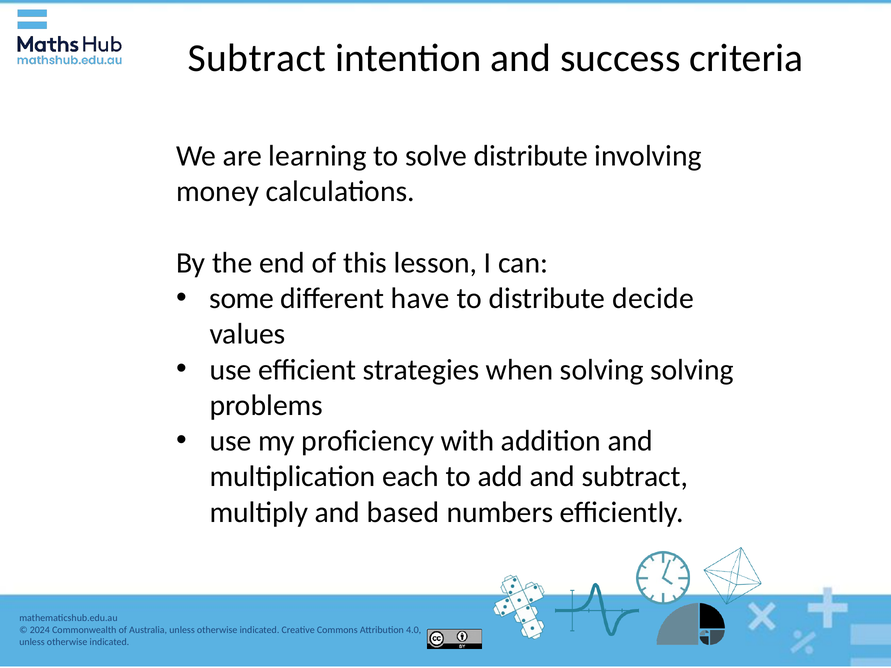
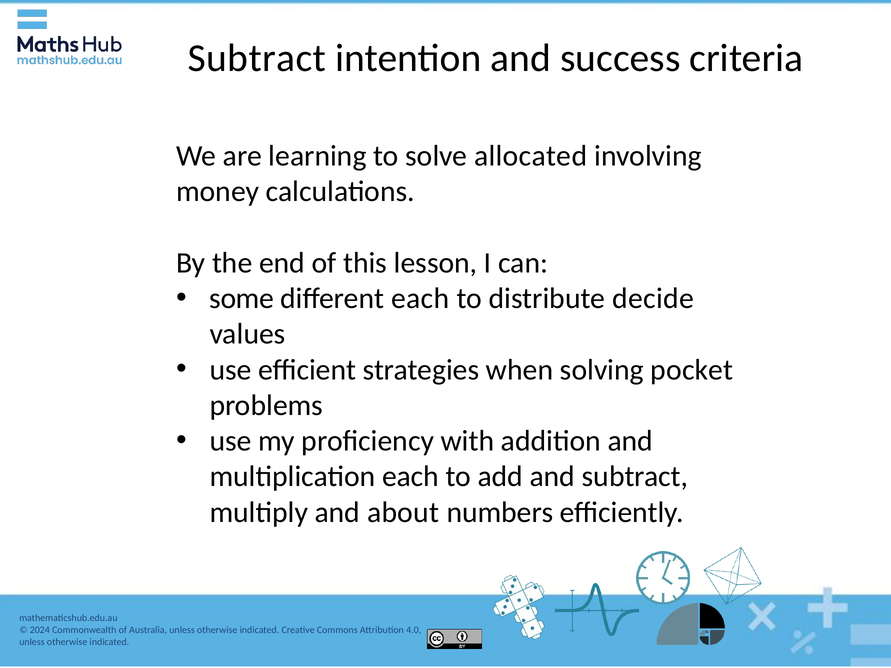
solve distribute: distribute -> allocated (531, 156)
different have: have -> each (420, 299)
solving solving: solving -> pocket (692, 370)
based: based -> about (403, 512)
